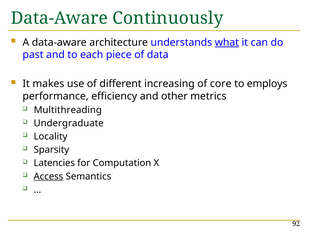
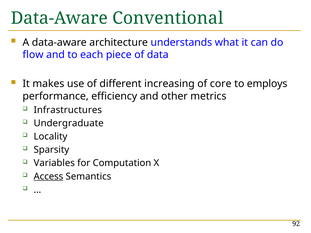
Continuously: Continuously -> Conventional (168, 18)
what underline: present -> none (227, 42)
past: past -> flow (33, 55)
Multithreading: Multithreading -> Infrastructures (68, 110)
Latencies: Latencies -> Variables (54, 163)
